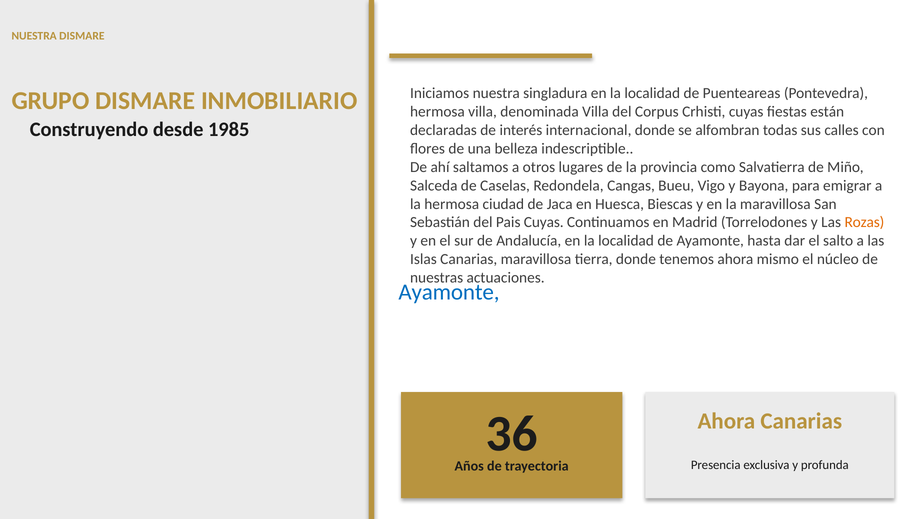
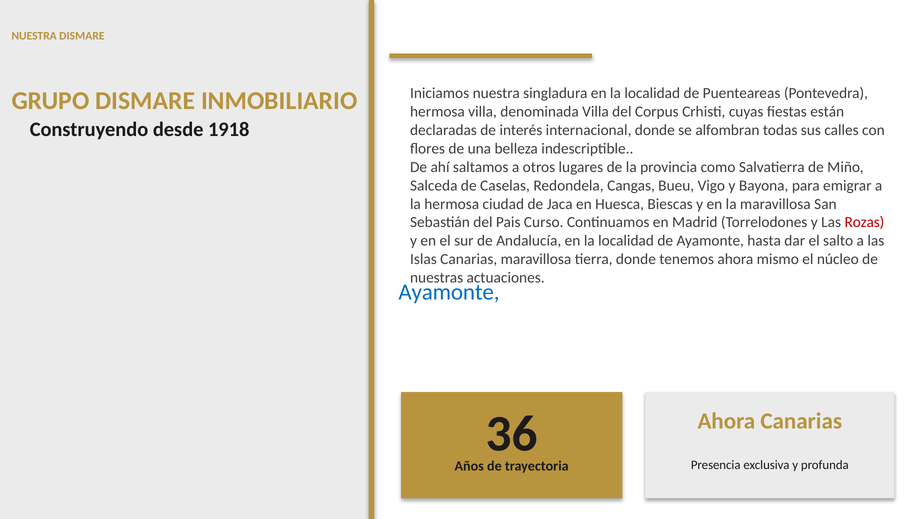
1985: 1985 -> 1918 (229, 129)
Pais Cuyas: Cuyas -> Curso (544, 222)
Rozas colour: orange -> red (864, 222)
